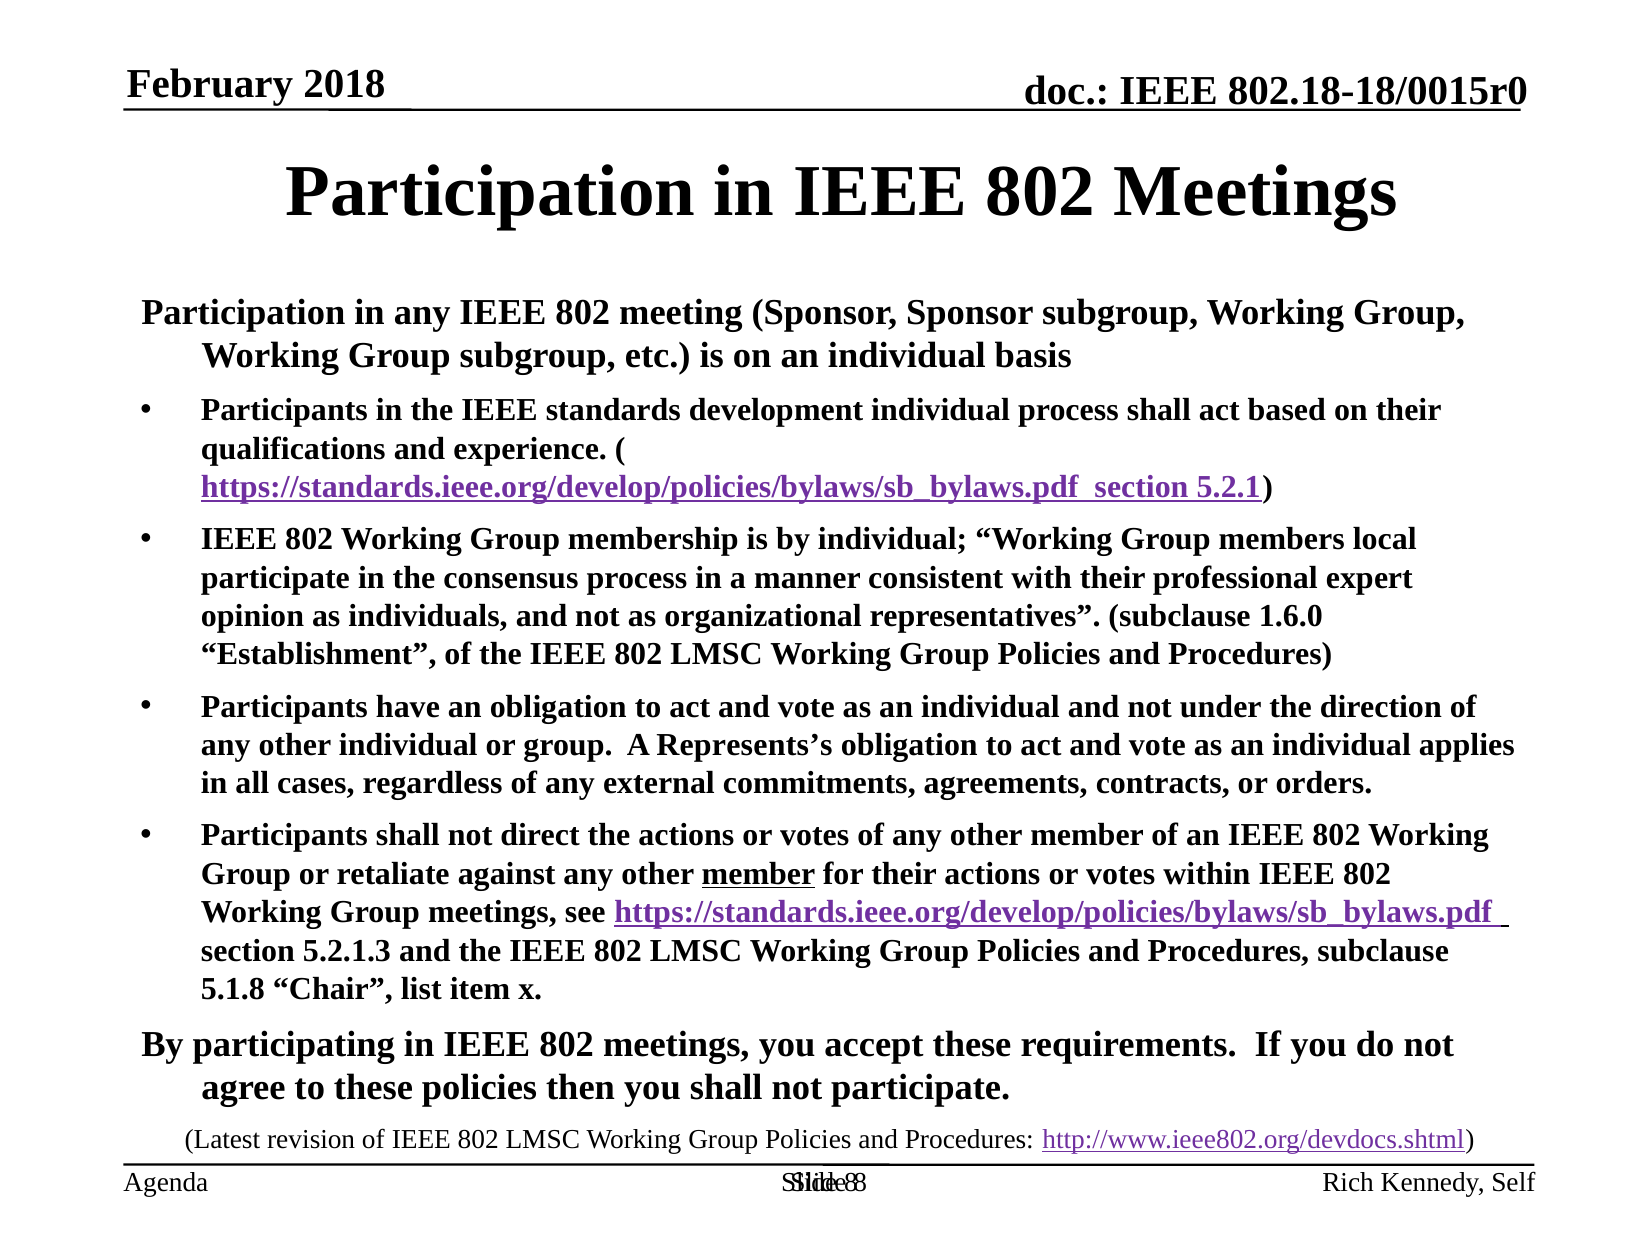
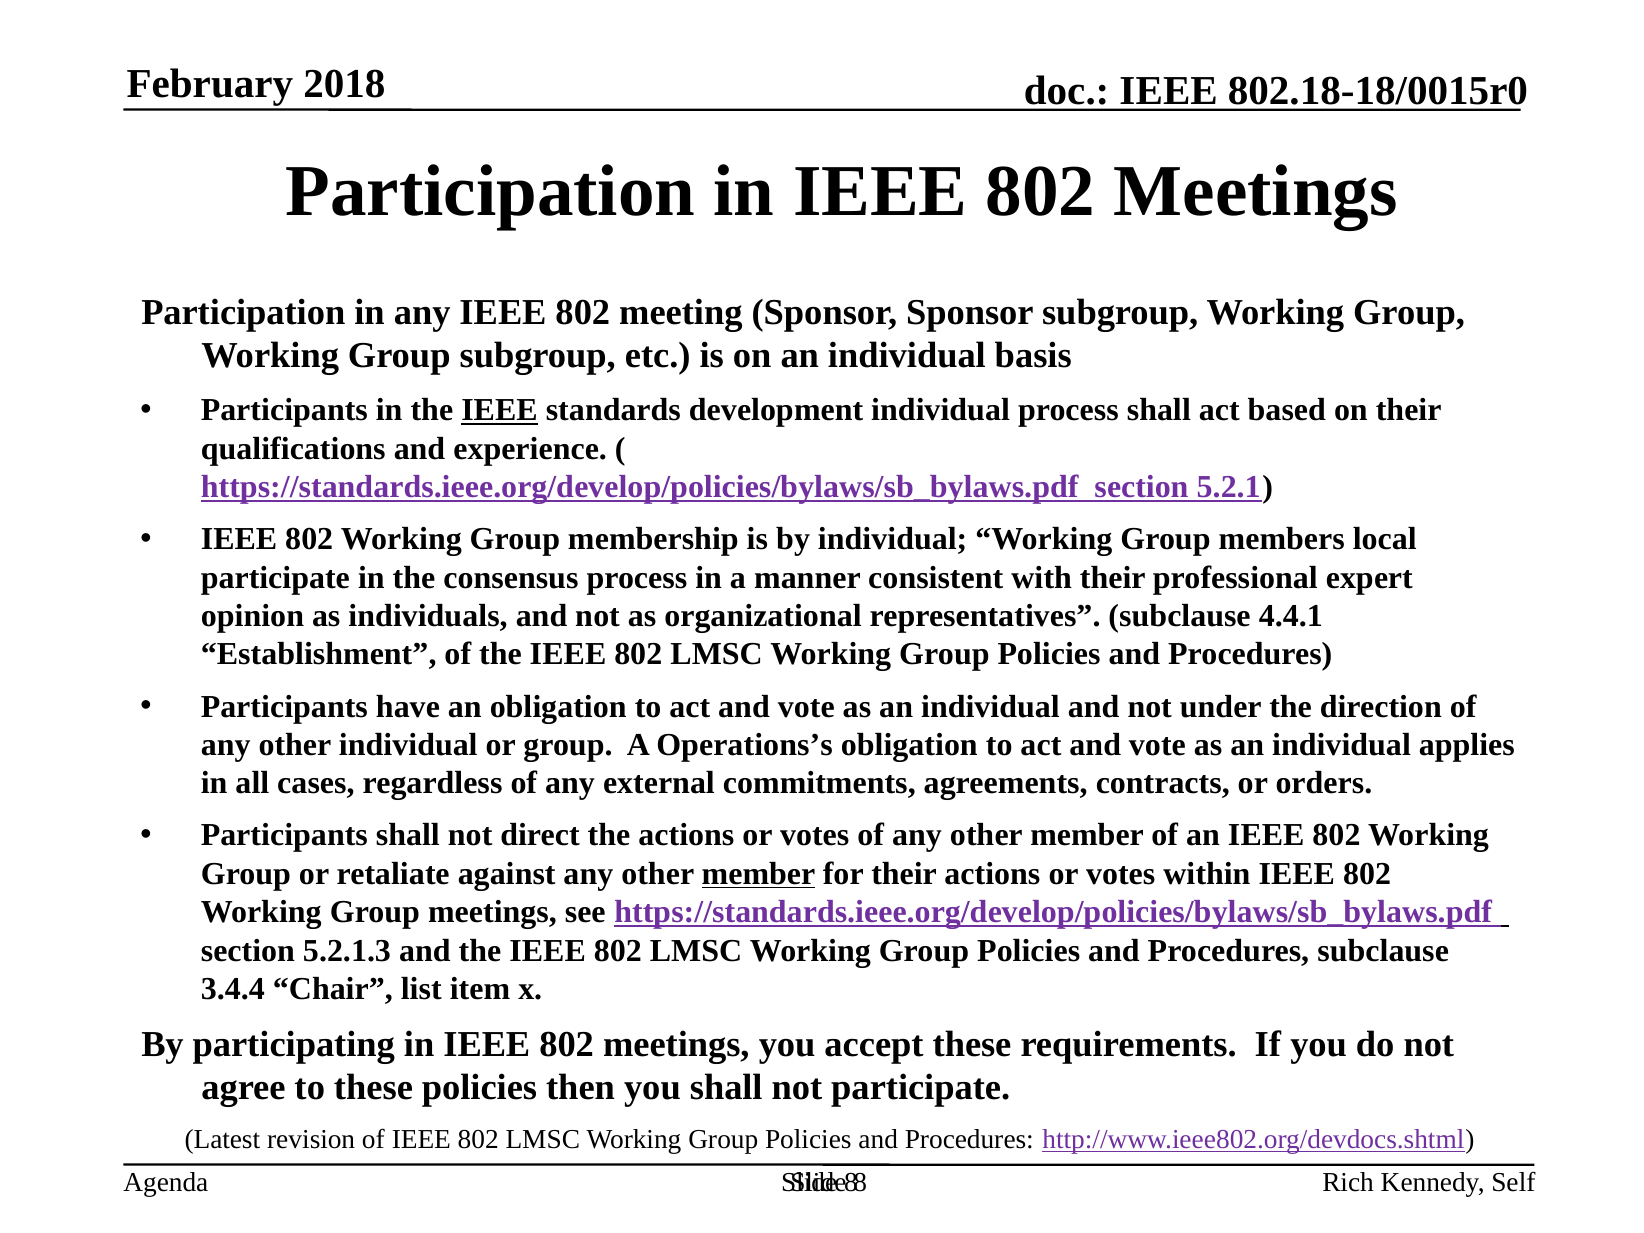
IEEE underline: none -> present (499, 410)
1.6.0: 1.6.0 -> 4.4.1 (1291, 616)
Represents’s: Represents’s -> Operations’s (745, 745)
5.1.8: 5.1.8 -> 3.4.4 (233, 989)
